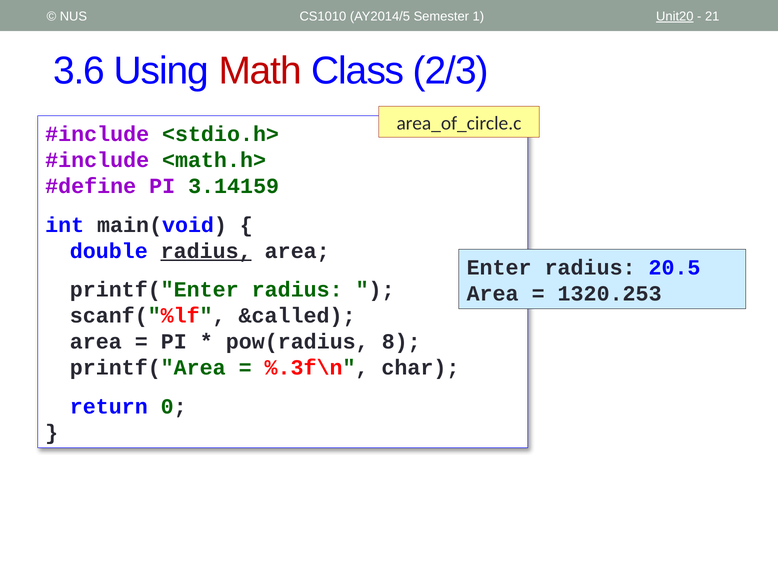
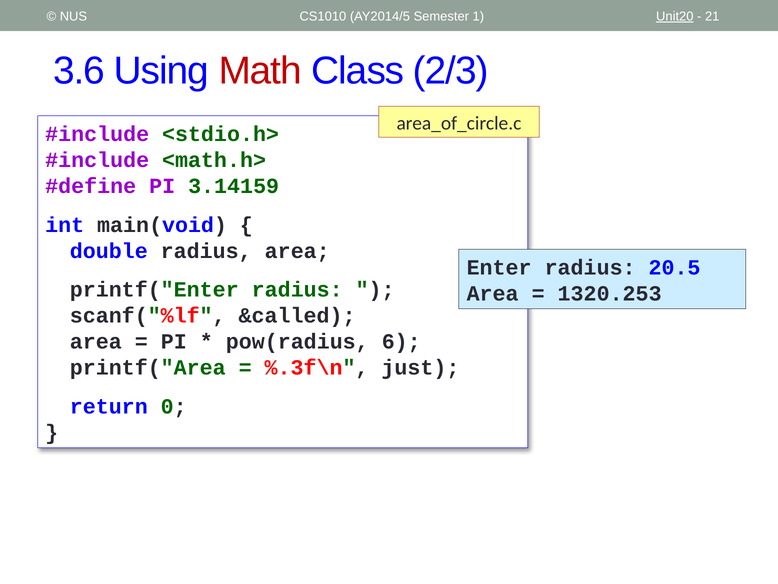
radius underline: present -> none (206, 251)
8: 8 -> 6 (401, 341)
char: char -> just (420, 367)
